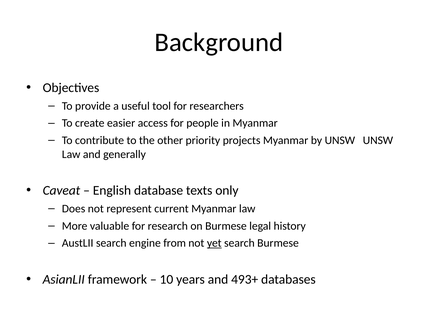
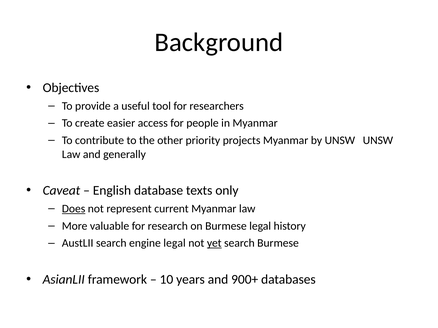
Does underline: none -> present (74, 209)
engine from: from -> legal (175, 244)
493+: 493+ -> 900+ (245, 280)
